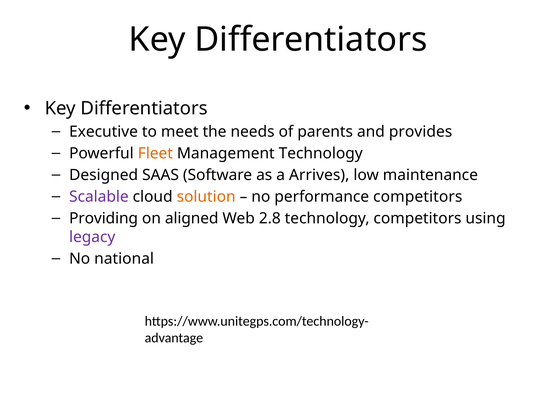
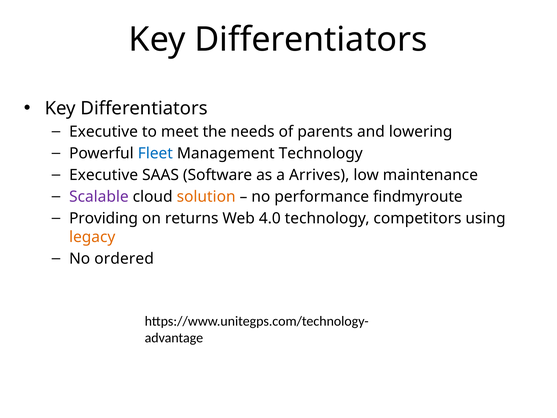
provides: provides -> lowering (421, 132)
Fleet colour: orange -> blue (155, 153)
Designed: Designed -> Executive (104, 175)
performance competitors: competitors -> findmyroute (418, 197)
aligned: aligned -> returns (192, 218)
2.8: 2.8 -> 4.0 (270, 218)
legacy colour: purple -> orange (92, 237)
national: national -> ordered (124, 259)
